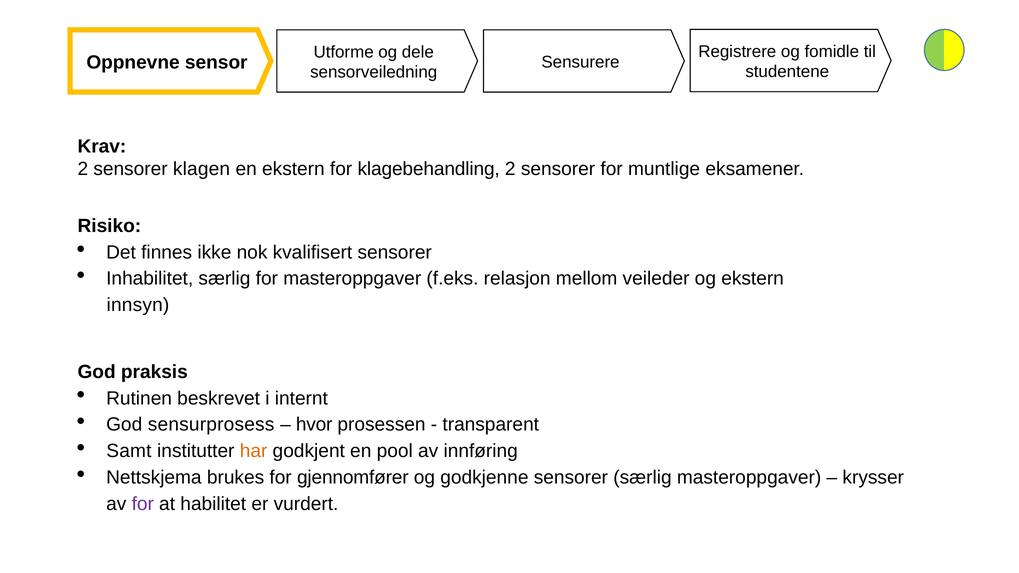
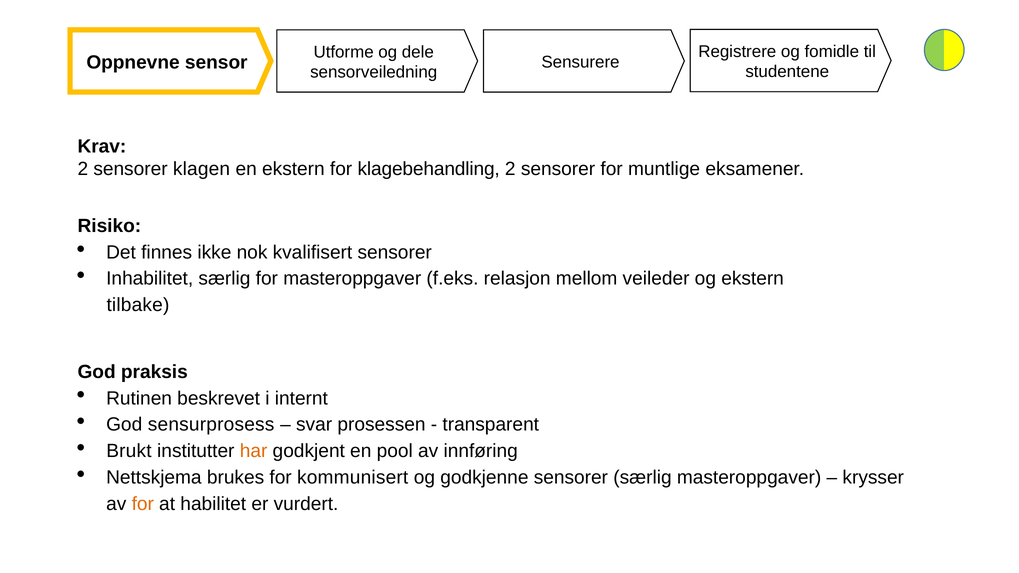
innsyn: innsyn -> tilbake (138, 305)
hvor: hvor -> svar (314, 425)
Samt: Samt -> Brukt (129, 451)
gjennomfører: gjennomfører -> kommunisert (353, 478)
for colour: purple -> orange (143, 504)
